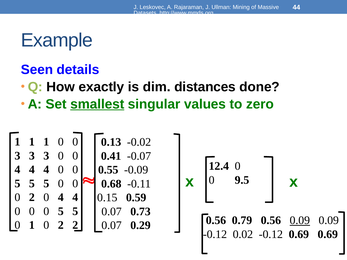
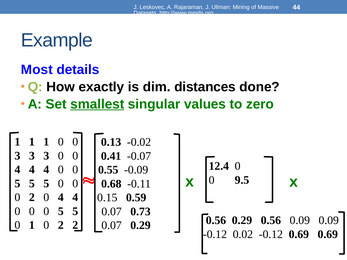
Seen: Seen -> Most (37, 70)
0.56 0.79: 0.79 -> 0.29 (242, 221)
0.09 underline: present -> none (300, 221)
